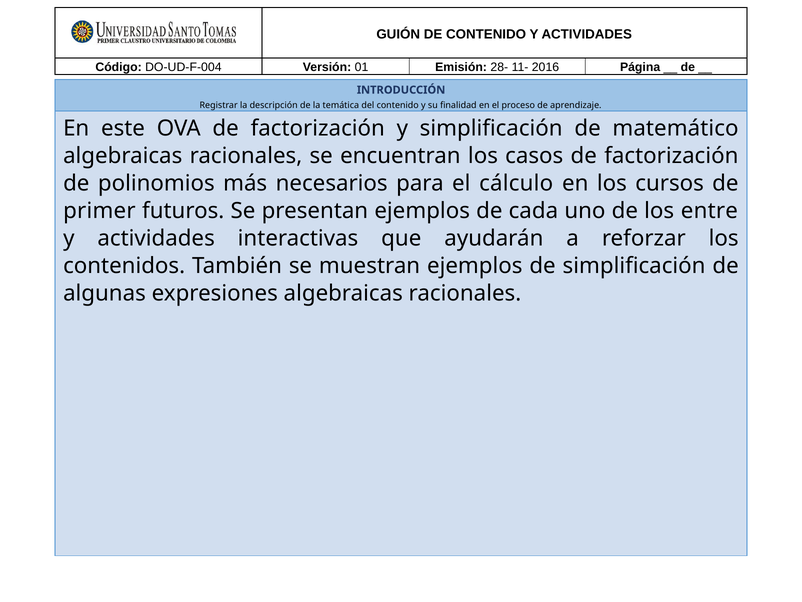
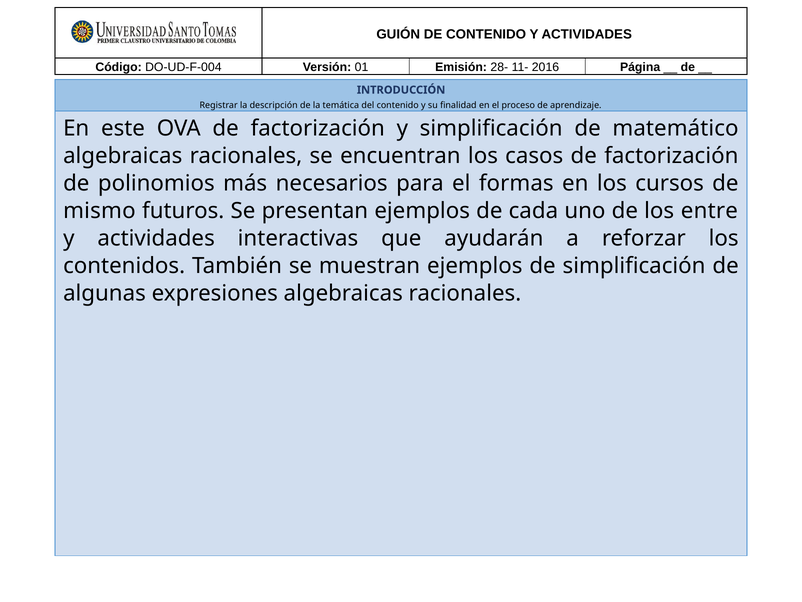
cálculo: cálculo -> formas (516, 183)
primer: primer -> mismo (99, 211)
